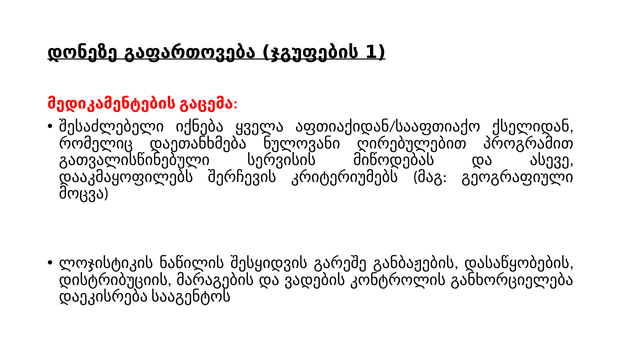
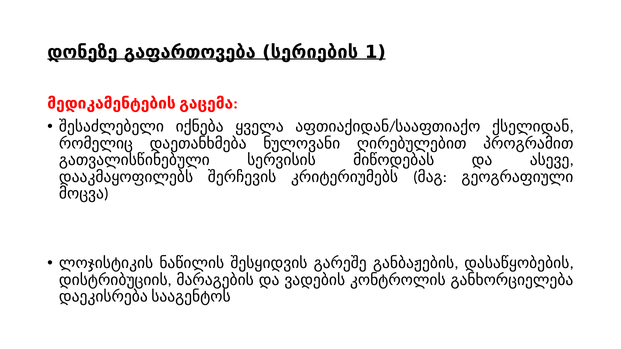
ჯგუფების: ჯგუფების -> სერიების (310, 52)
